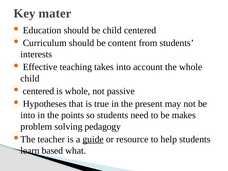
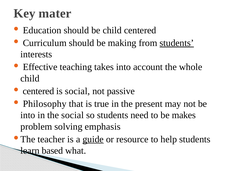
content: content -> making (122, 43)
students underline: none -> present (177, 43)
is whole: whole -> social (77, 91)
Hypotheses: Hypotheses -> Philosophy (45, 104)
the points: points -> social (73, 115)
pedagogy: pedagogy -> emphasis (103, 127)
